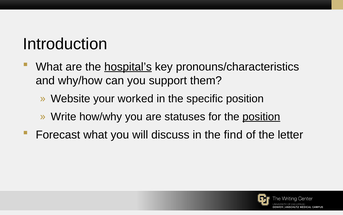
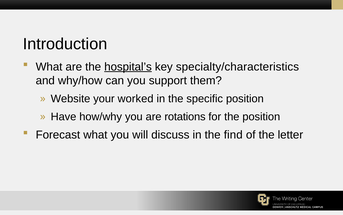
pronouns/characteristics: pronouns/characteristics -> specialty/characteristics (237, 67)
Write: Write -> Have (64, 116)
statuses: statuses -> rotations (185, 116)
position underline: present -> none (261, 116)
